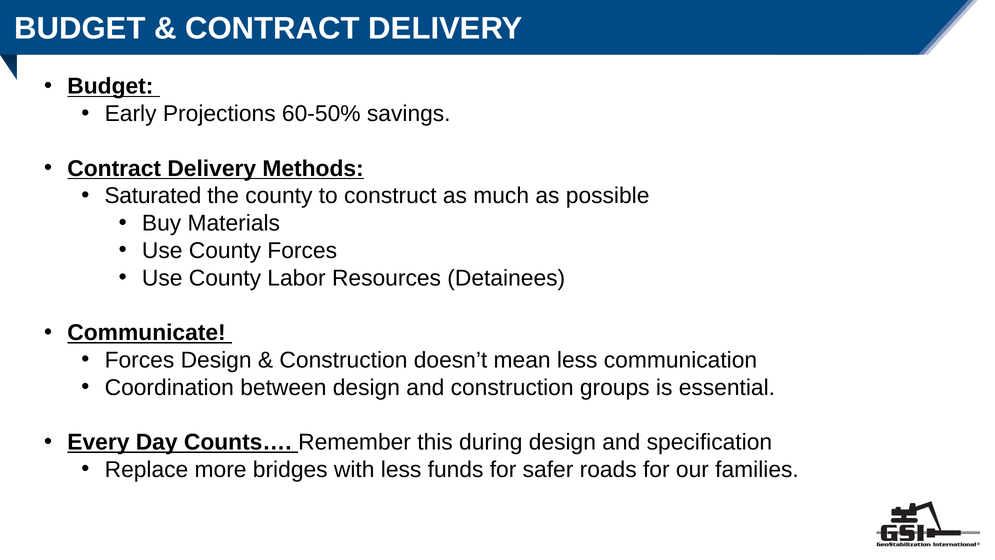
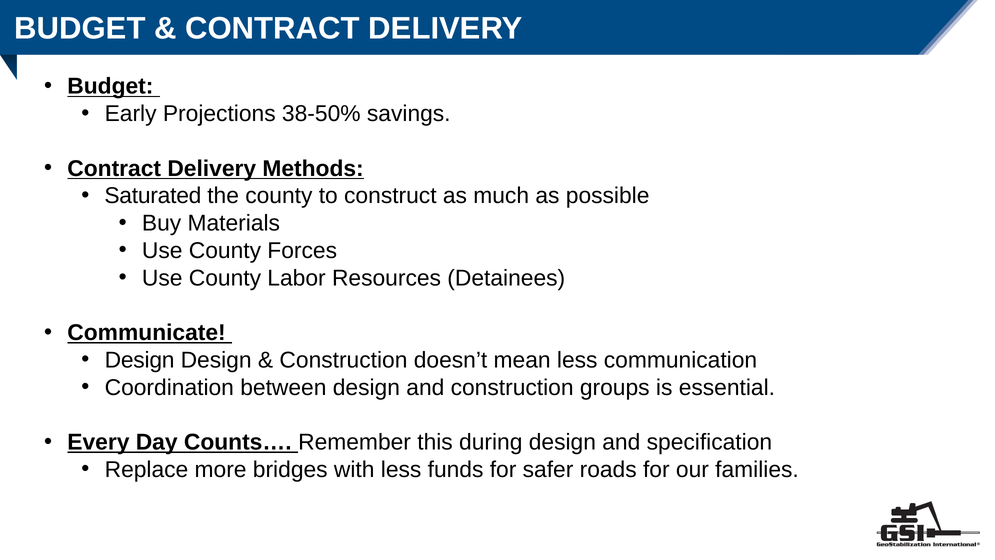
60-50%: 60-50% -> 38-50% (321, 114)
Forces: Forces -> Design (140, 360)
